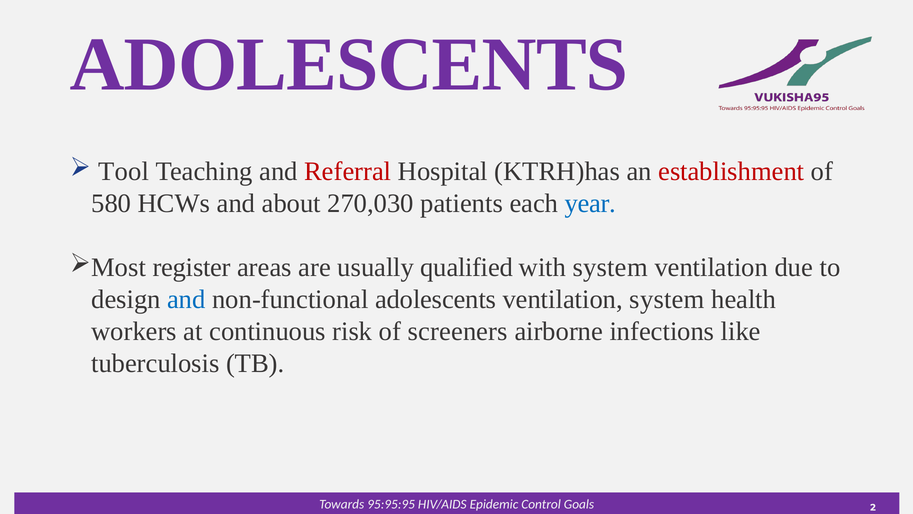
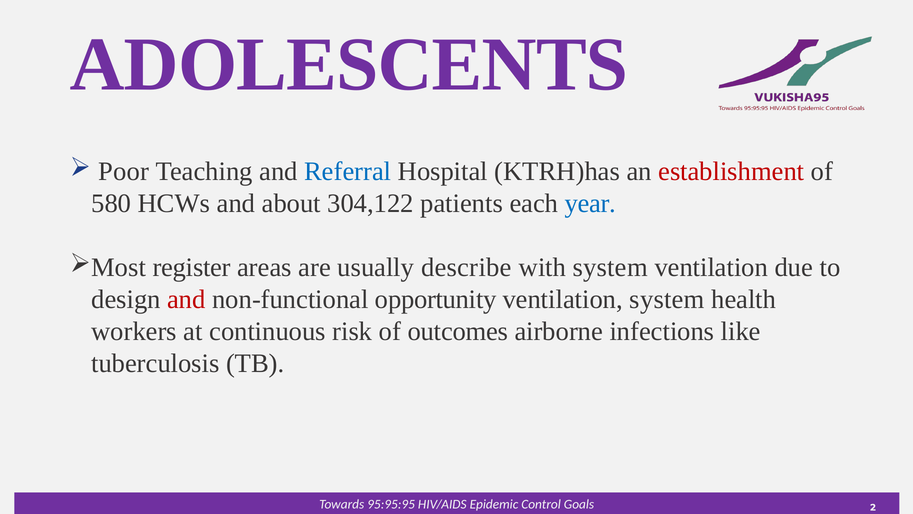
Tool: Tool -> Poor (124, 171)
Referral colour: red -> blue (348, 171)
270,030: 270,030 -> 304,122 (371, 203)
qualified: qualified -> describe (466, 267)
and colour: blue -> red (186, 299)
non-functional adolescents: adolescents -> opportunity (436, 299)
screeners: screeners -> outcomes (458, 331)
